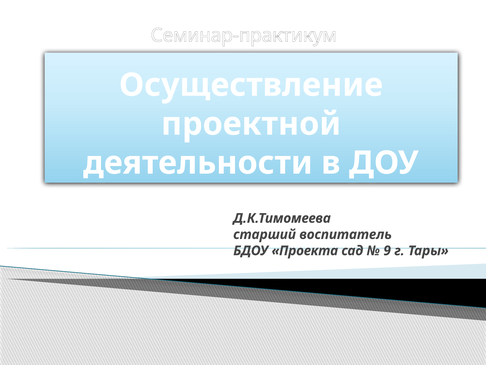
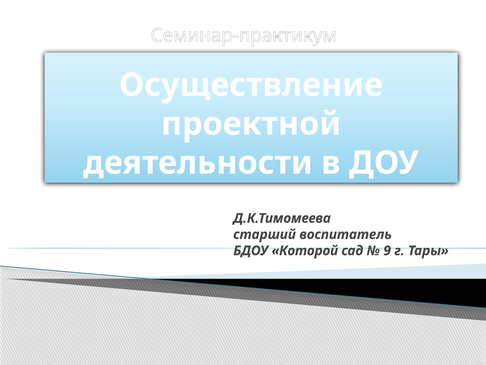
Проекта: Проекта -> Которой (305, 250)
